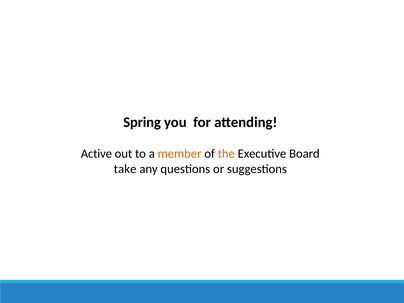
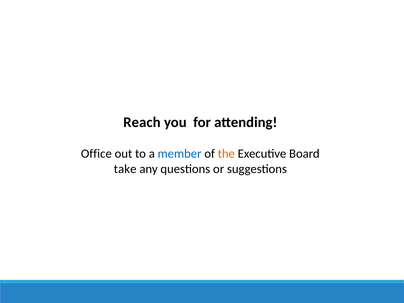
Spring: Spring -> Reach (142, 122)
Active: Active -> Office (96, 154)
member colour: orange -> blue (180, 154)
